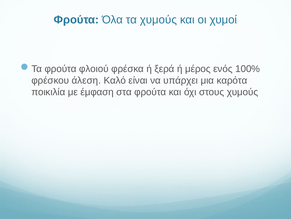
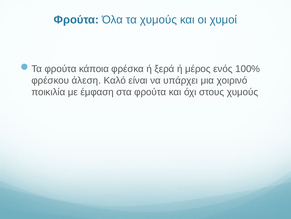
φλοιού: φλοιού -> κάποια (94, 69)
καρότα: καρότα -> χοιρινό (232, 80)
